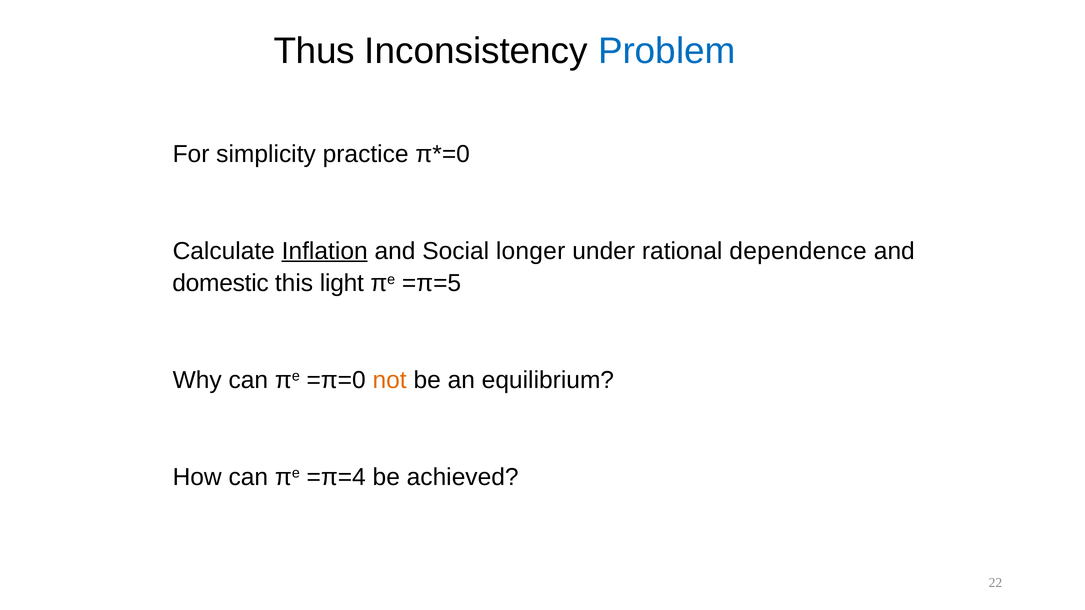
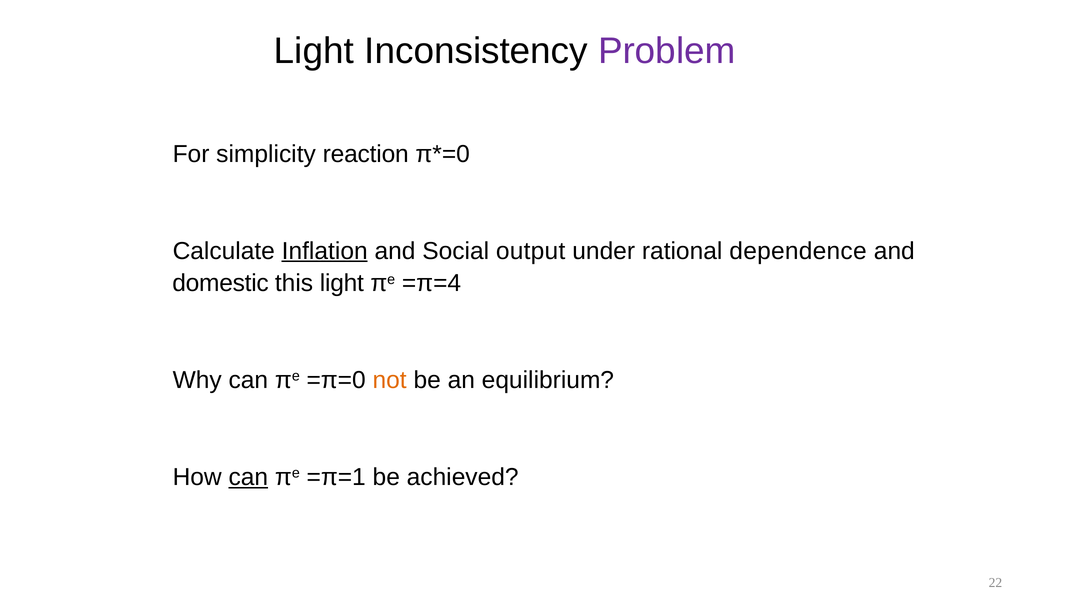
Thus: Thus -> Light (314, 51)
Problem colour: blue -> purple (667, 51)
practice: practice -> reaction (366, 154)
longer: longer -> output (531, 251)
=π=5: =π=5 -> =π=4 (432, 283)
can underline: none -> present (248, 477)
=π=4: =π=4 -> =π=1 (336, 477)
